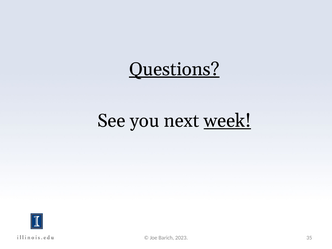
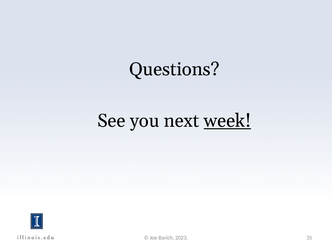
Questions underline: present -> none (174, 69)
